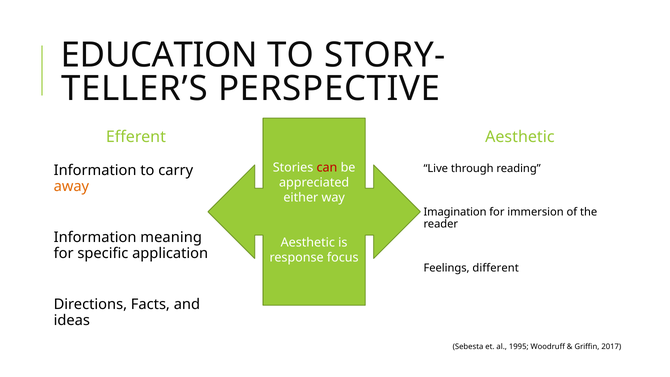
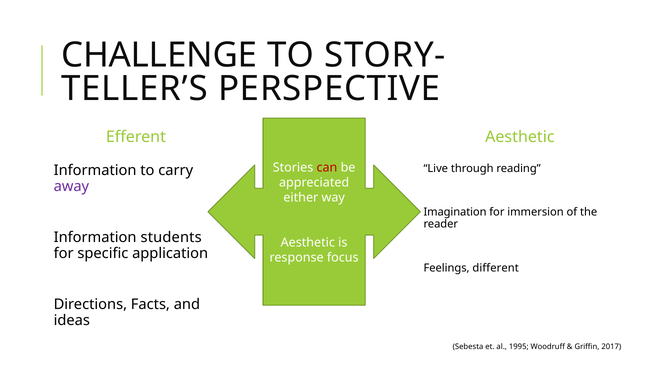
EDUCATION: EDUCATION -> CHALLENGE (159, 55)
away colour: orange -> purple (71, 186)
meaning: meaning -> students (171, 237)
